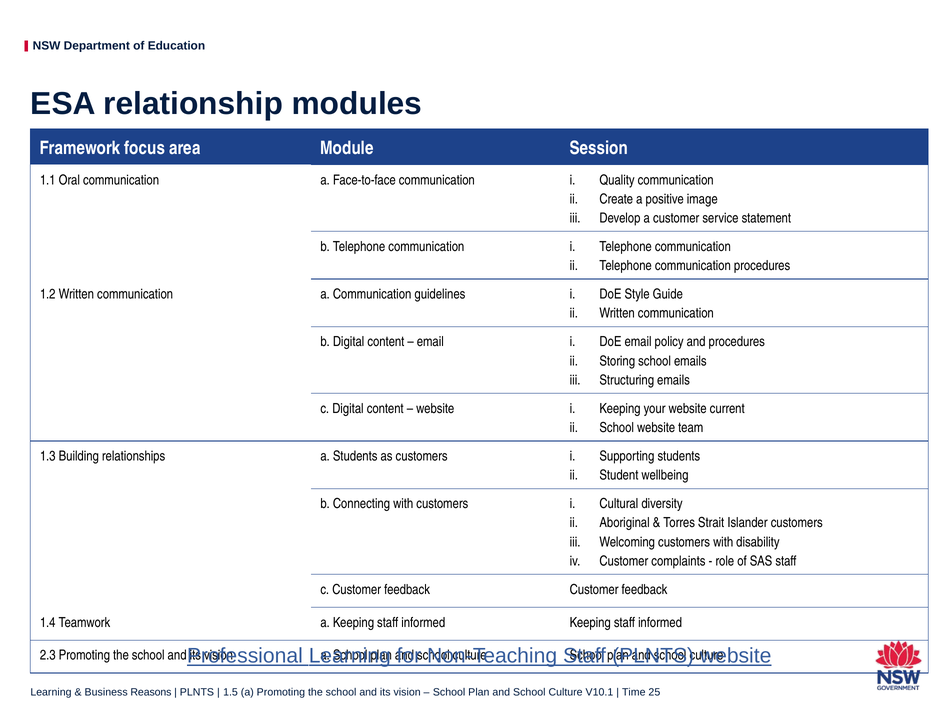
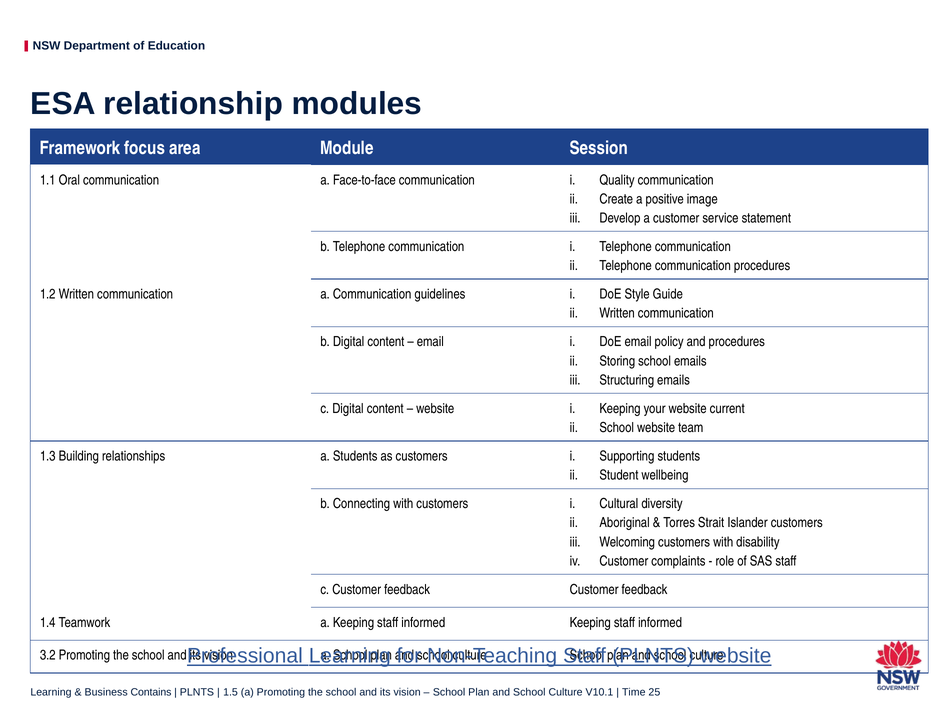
2.3: 2.3 -> 3.2 (48, 655)
Reasons: Reasons -> Contains (151, 692)
